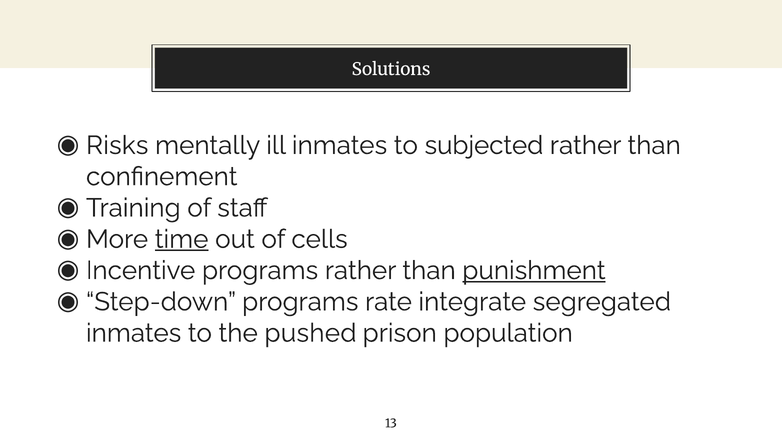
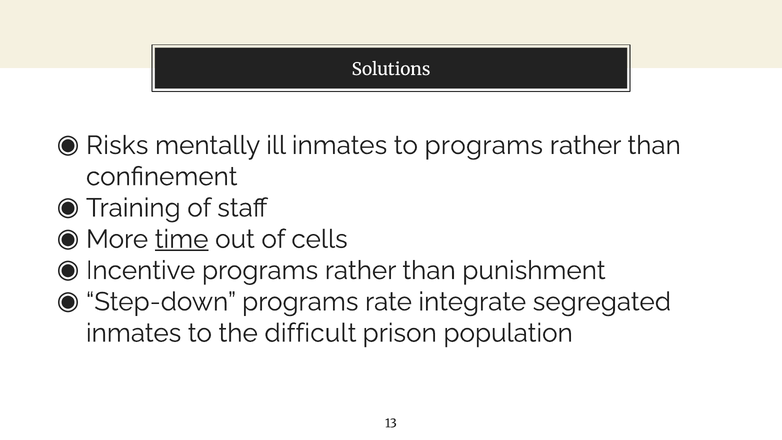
to subjected: subjected -> programs (484, 145)
punishment underline: present -> none (534, 270)
pushed: pushed -> difficult (310, 333)
